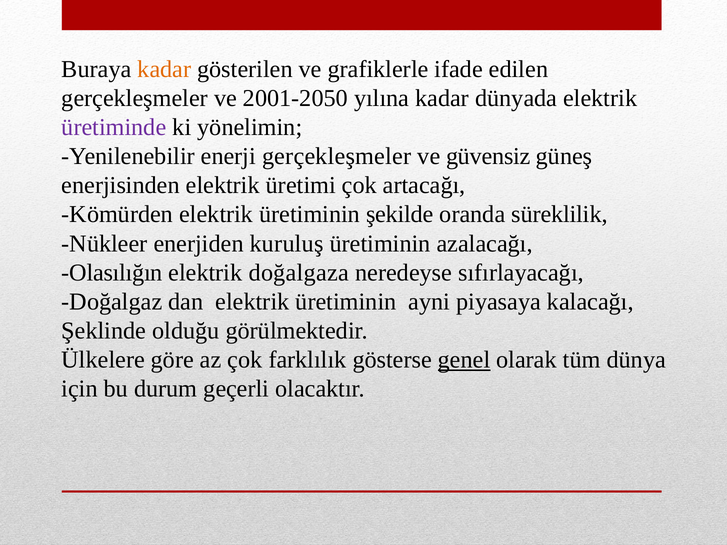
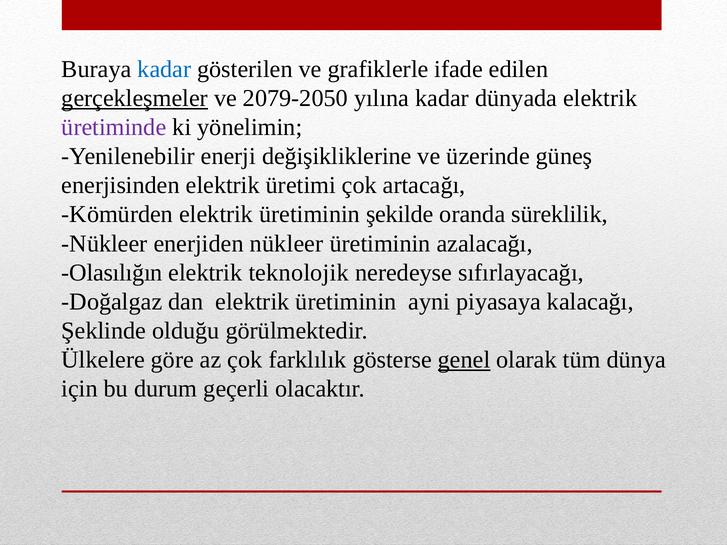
kadar colour: orange -> blue (164, 69)
gerçekleşmeler underline: none -> present (135, 98)
2001-2050: 2001-2050 -> 2079-2050 (295, 98)
enerji gerçekleşmeler: gerçekleşmeler -> değişikliklerine (337, 156)
güvensiz: güvensiz -> üzerinde (488, 156)
enerjiden kuruluş: kuruluş -> nükleer (287, 244)
doğalgaza: doğalgaza -> teknolojik (299, 273)
